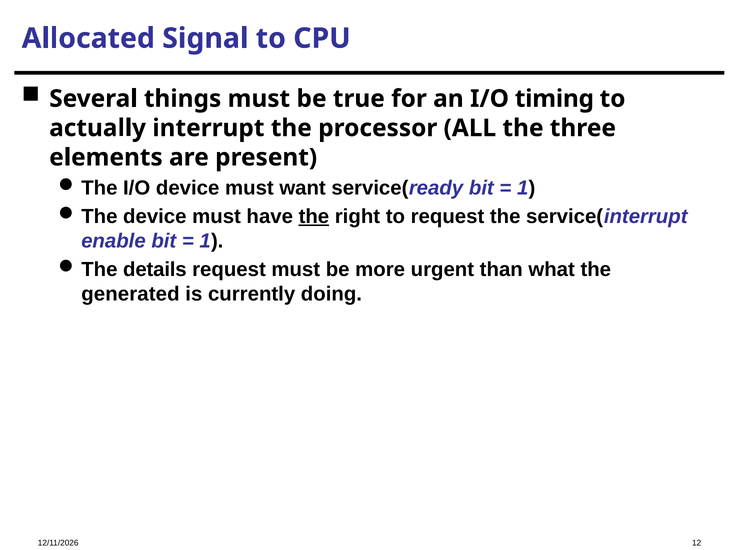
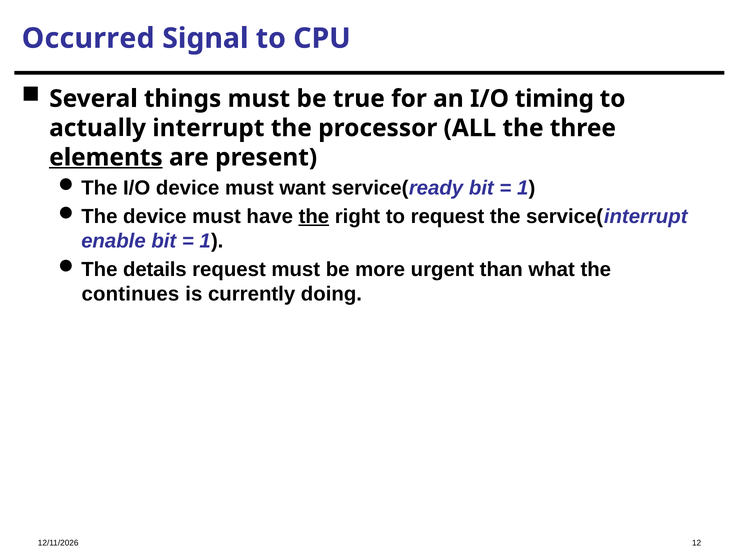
Allocated: Allocated -> Occurred (88, 38)
elements underline: none -> present (106, 157)
generated: generated -> continues (130, 294)
